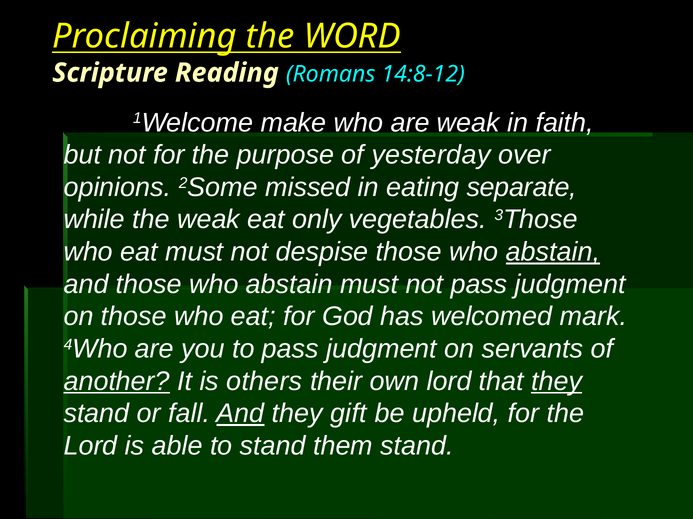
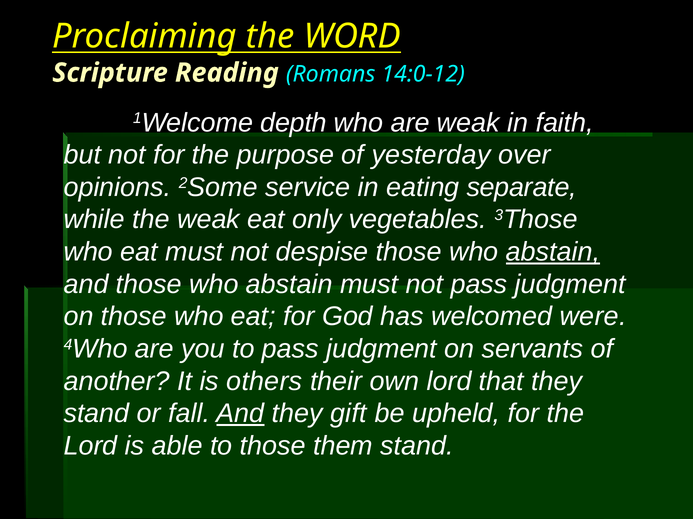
14:8-12: 14:8-12 -> 14:0-12 (423, 74)
make: make -> depth (294, 123)
missed: missed -> service (308, 188)
mark: mark -> were (593, 317)
another underline: present -> none (117, 382)
they underline: present -> none (557, 382)
to stand: stand -> those (273, 446)
